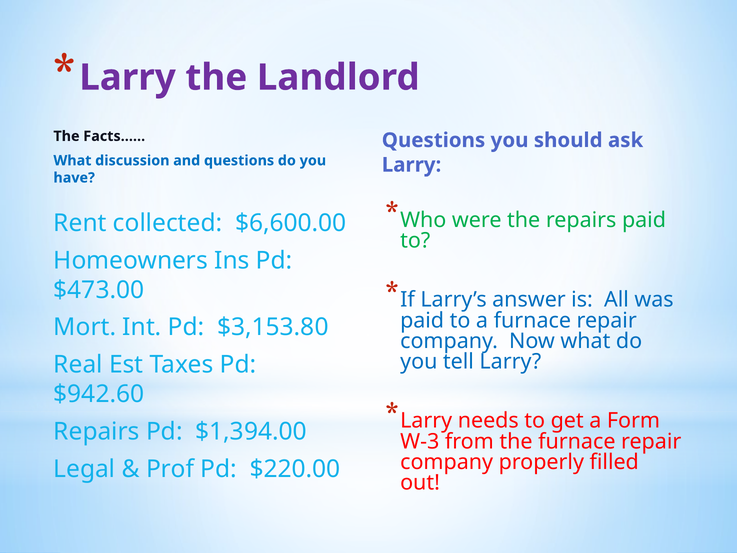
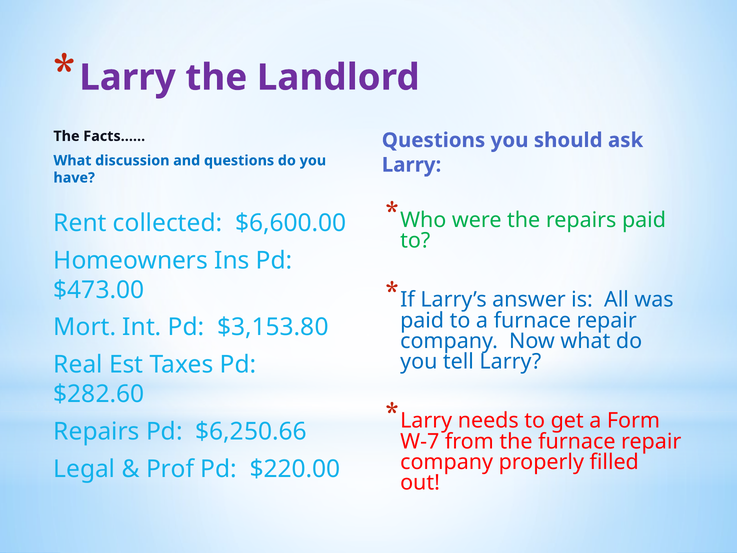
$942.60: $942.60 -> $282.60 (99, 394)
$1,394.00: $1,394.00 -> $6,250.66 (251, 432)
W-3: W-3 -> W-7 (420, 441)
